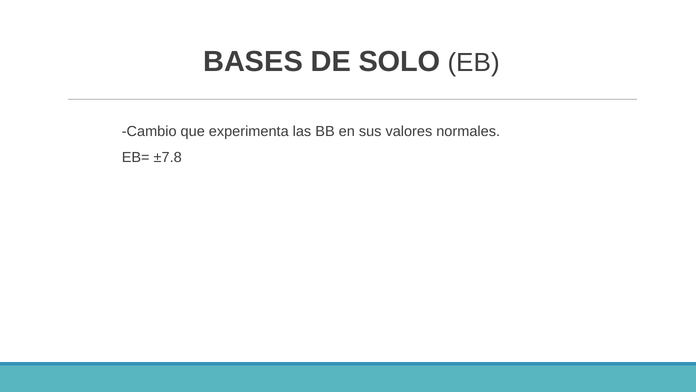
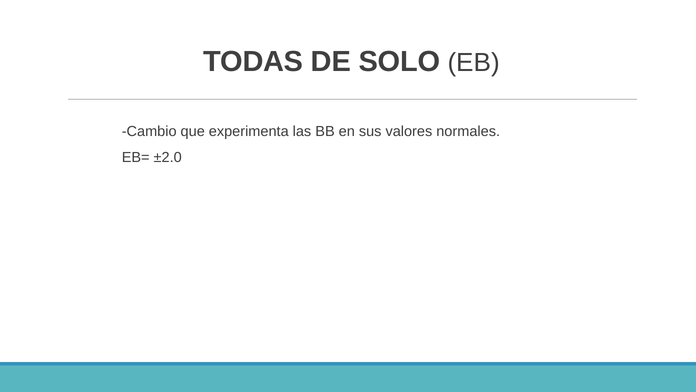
BASES: BASES -> TODAS (253, 62)
±7.8: ±7.8 -> ±2.0 (168, 157)
